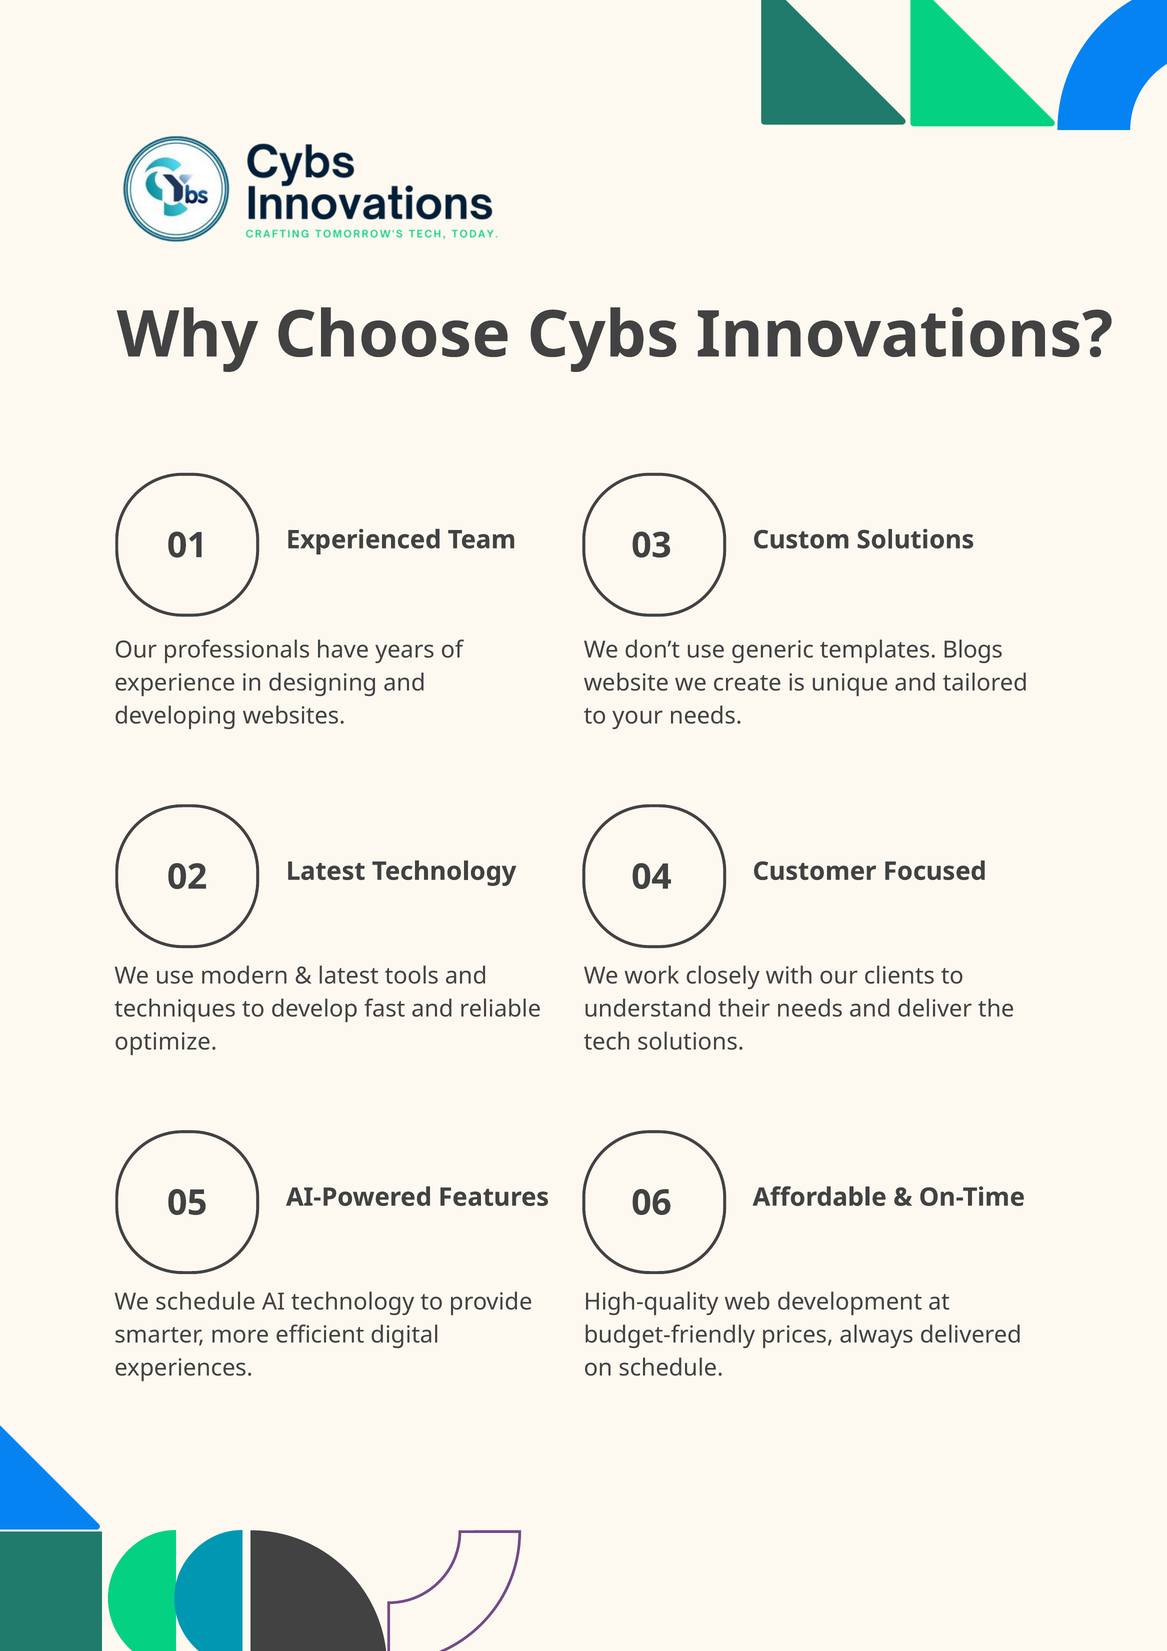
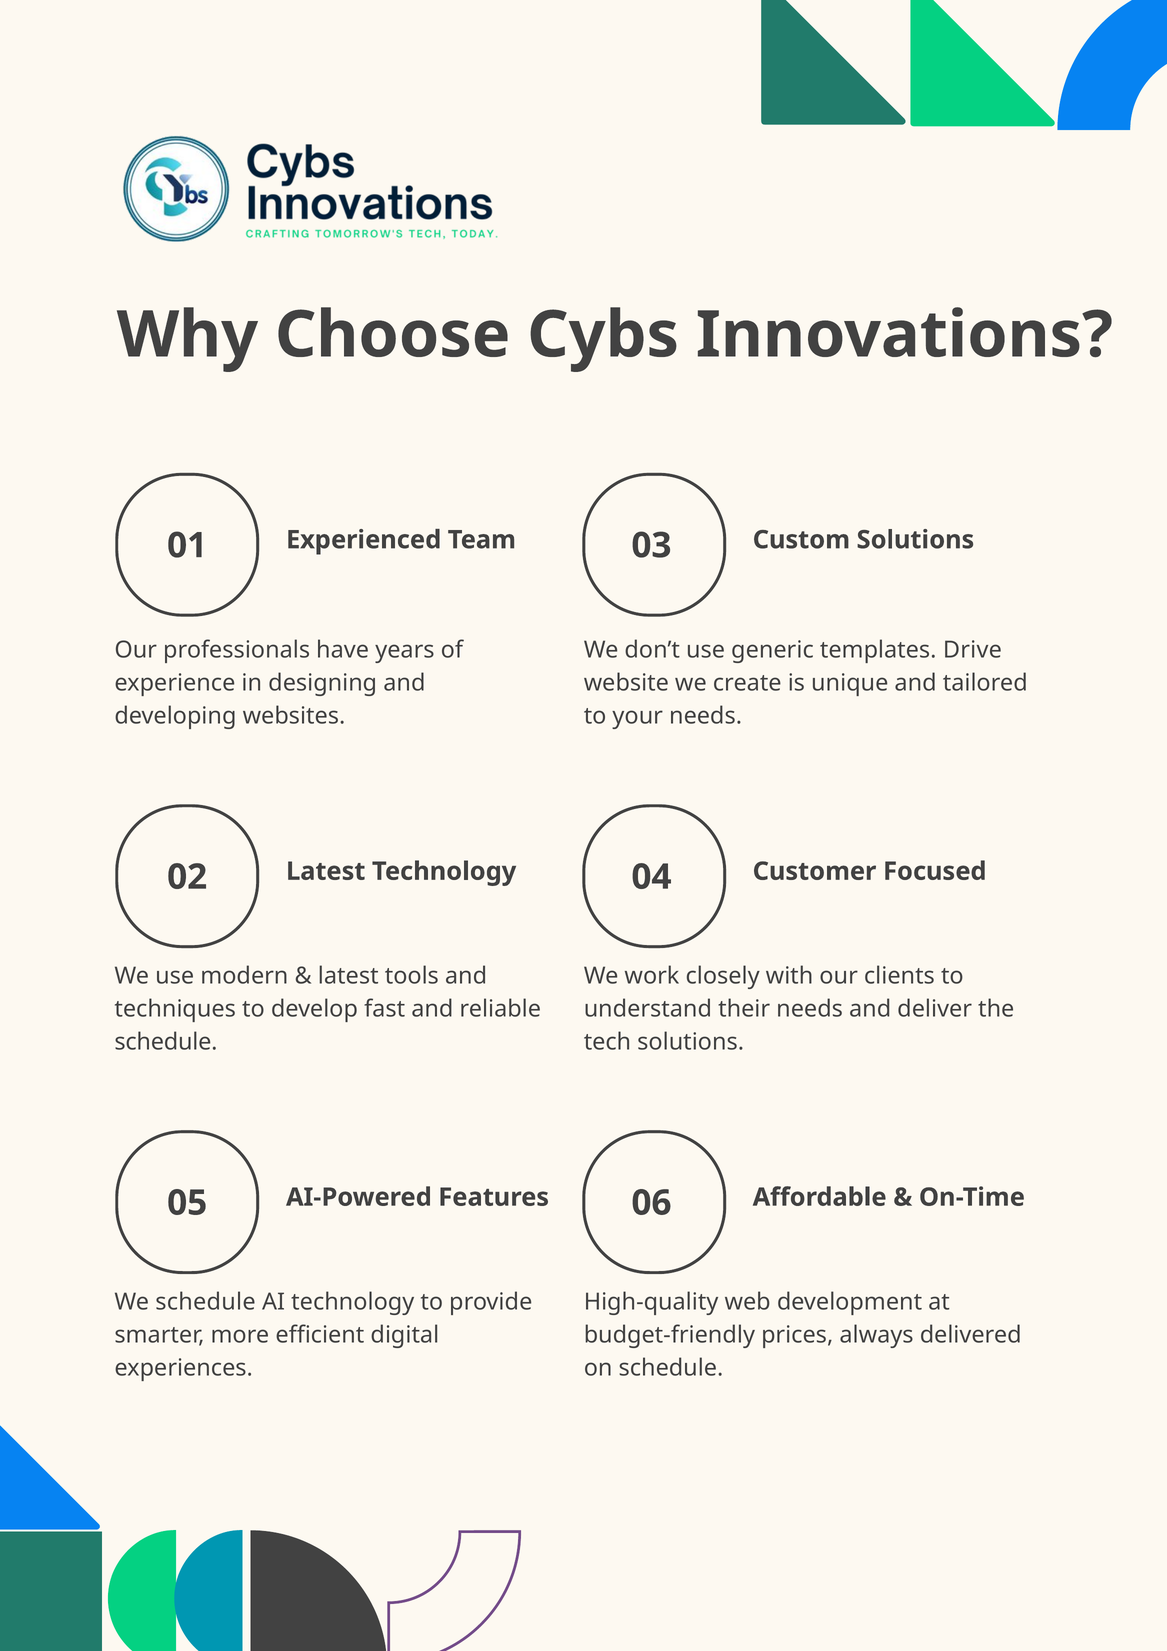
Blogs: Blogs -> Drive (972, 650)
optimize: optimize -> schedule (166, 1042)
